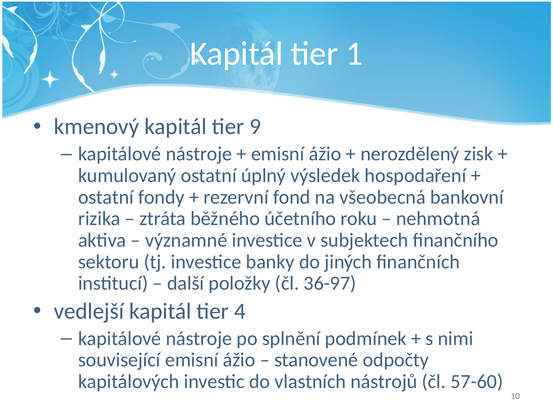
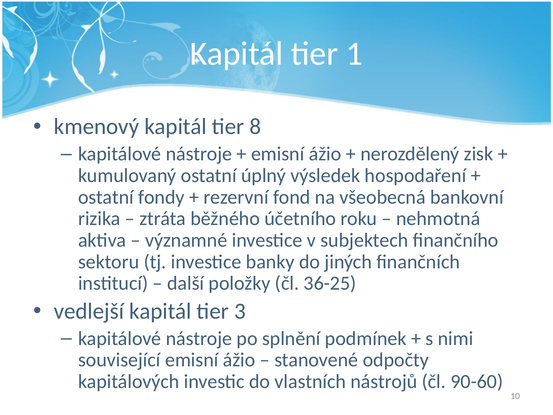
9: 9 -> 8 (255, 127)
36-97: 36-97 -> 36-25 (330, 283)
4: 4 -> 3 (240, 311)
57-60: 57-60 -> 90-60 (477, 381)
